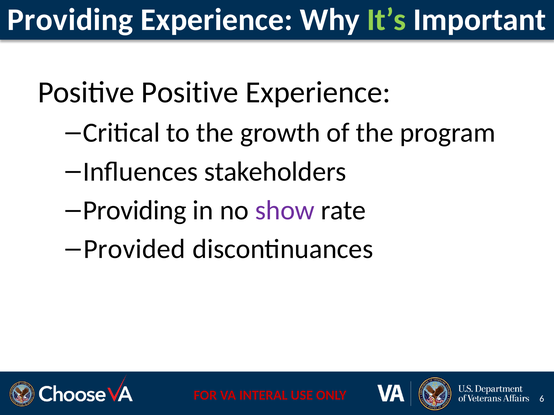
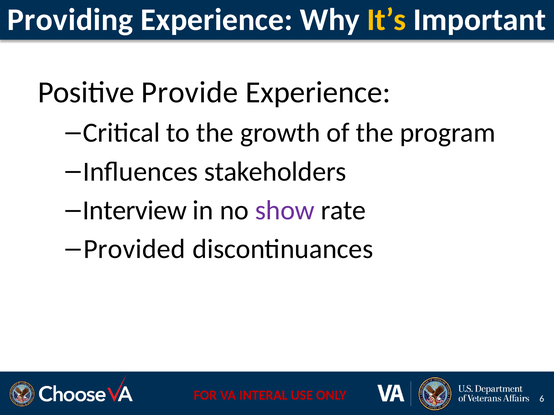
It’s colour: light green -> yellow (386, 20)
Positive Positive: Positive -> Provide (190, 93)
Providing: Providing -> Interview (135, 211)
